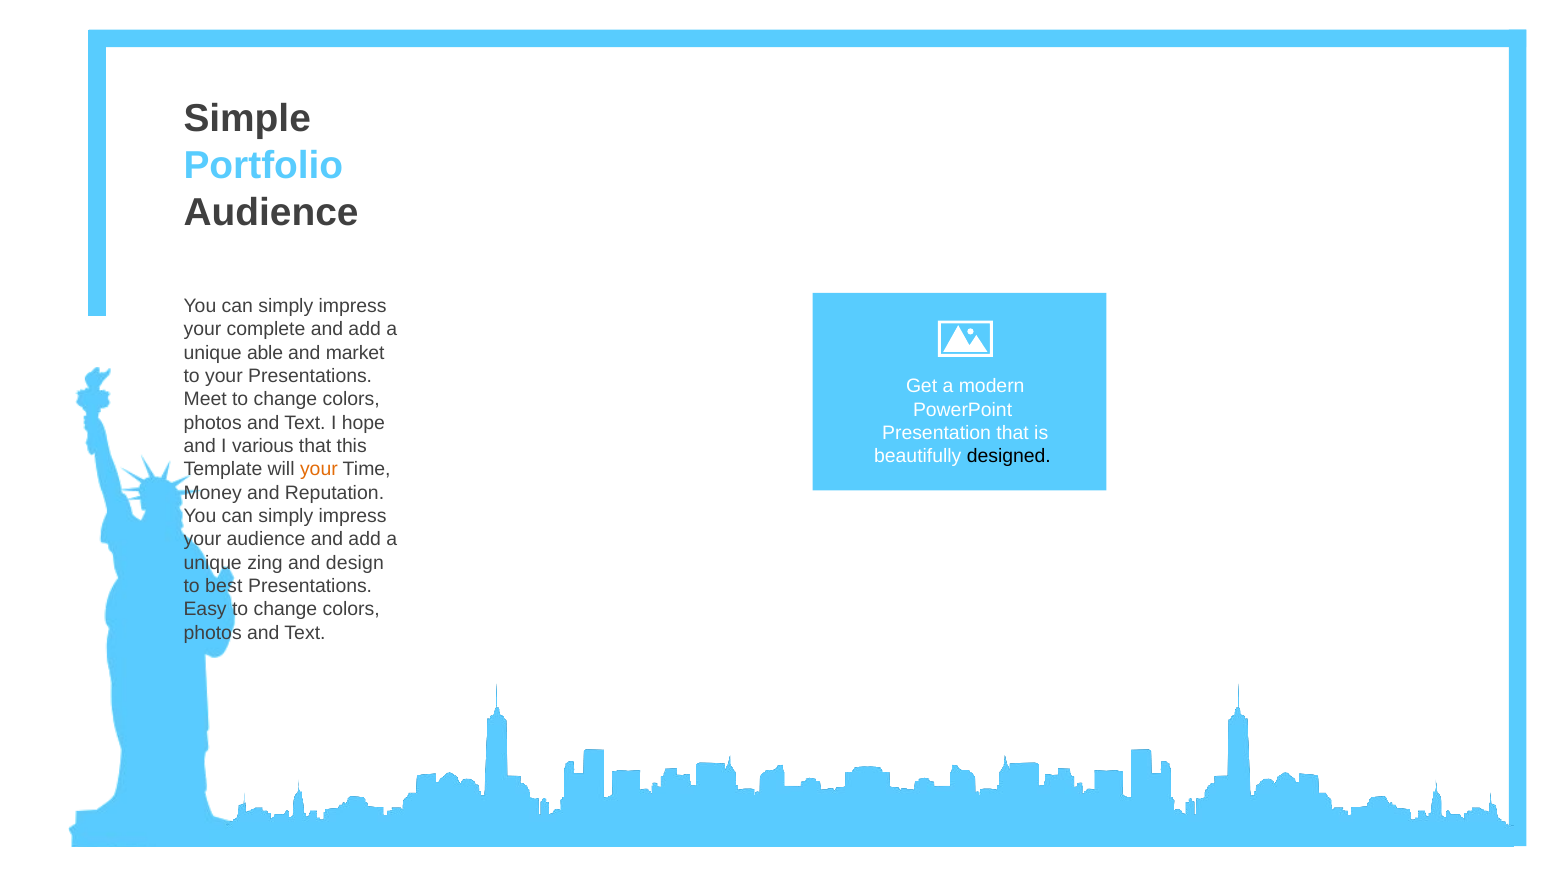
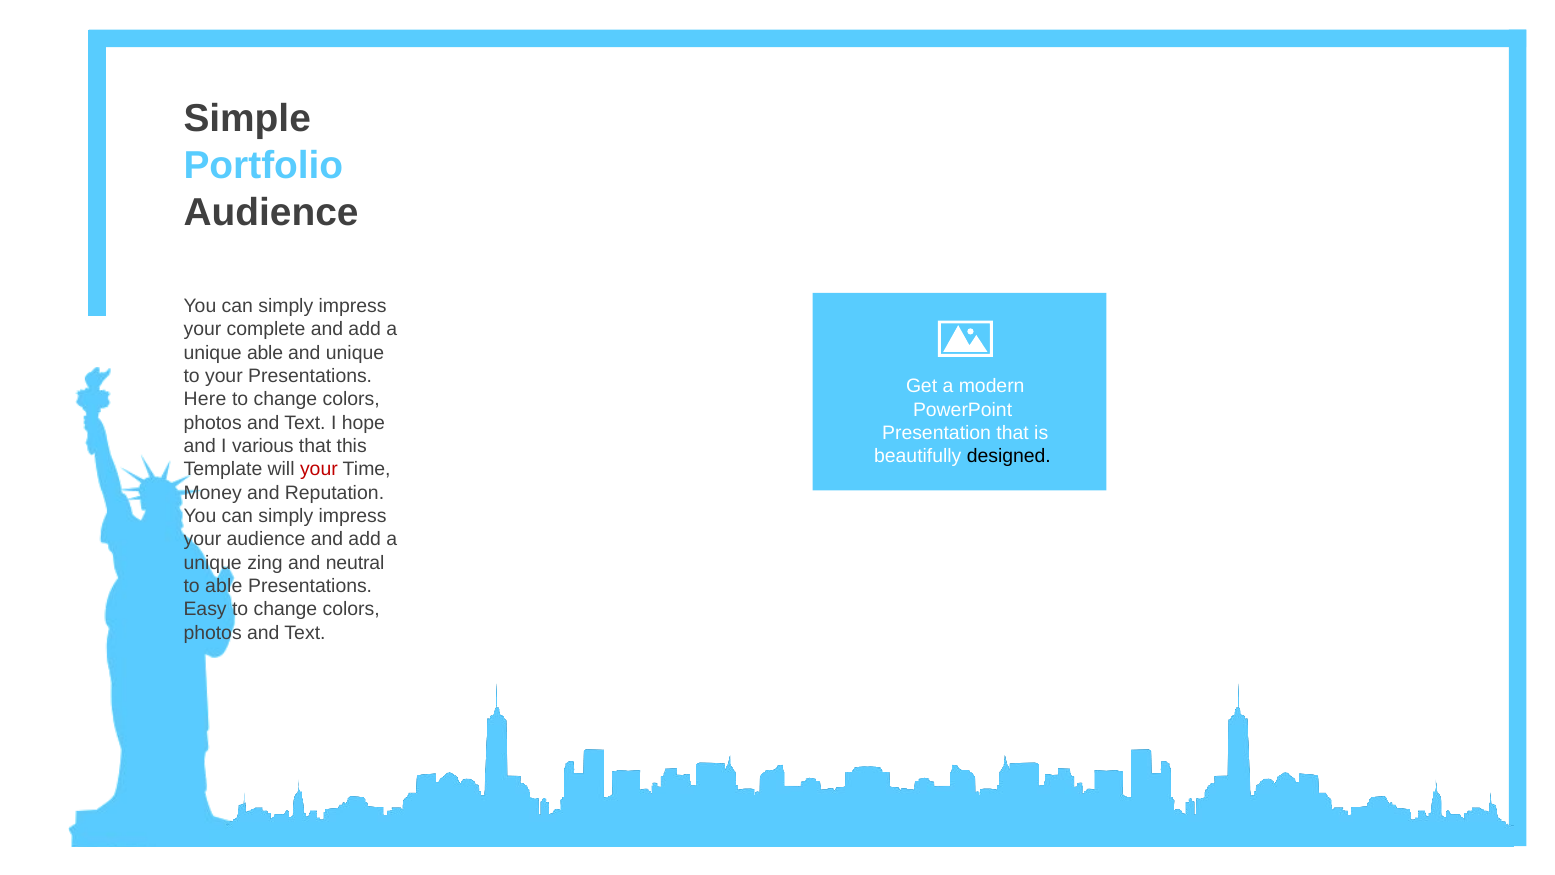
and market: market -> unique (355, 353)
Meet: Meet -> Here (205, 399)
your colour: orange -> red (319, 469)
design: design -> neutral (355, 563)
to best: best -> able (224, 586)
